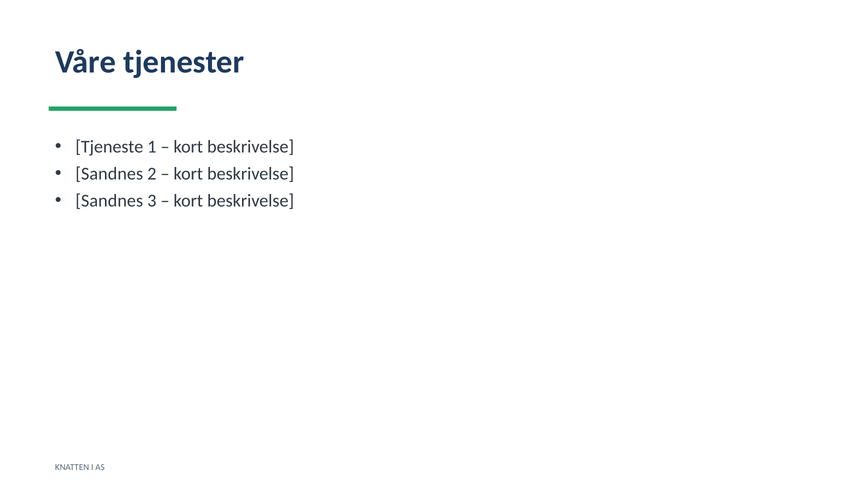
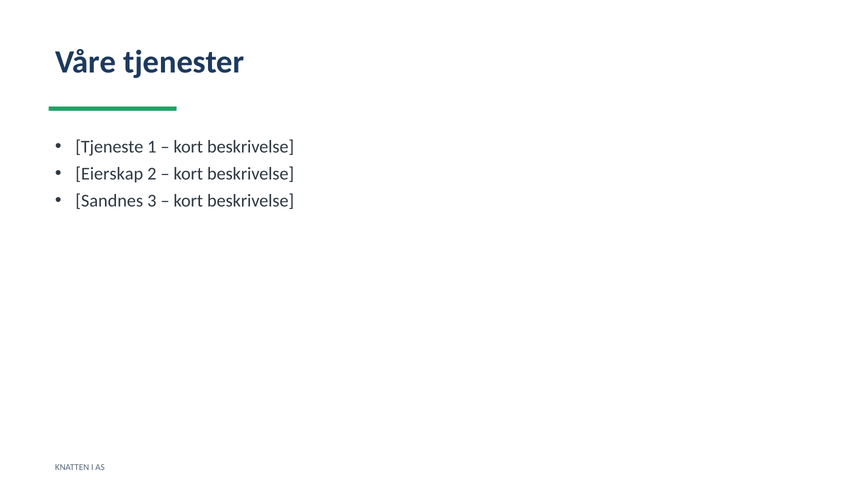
Sandnes: Sandnes -> Eierskap (109, 174)
